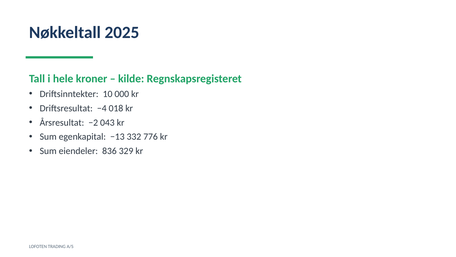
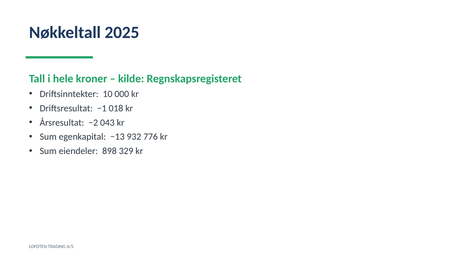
−4: −4 -> −1 (102, 108)
332: 332 -> 932 (134, 137)
836: 836 -> 898 (109, 151)
